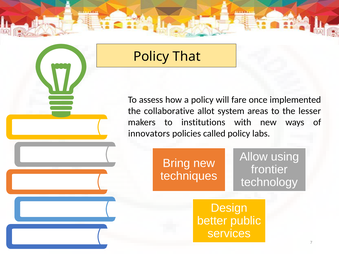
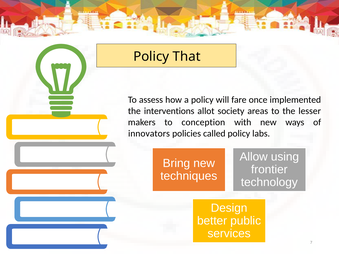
collaborative: collaborative -> interventions (169, 111)
system: system -> society (231, 111)
institutions: institutions -> conception (203, 122)
